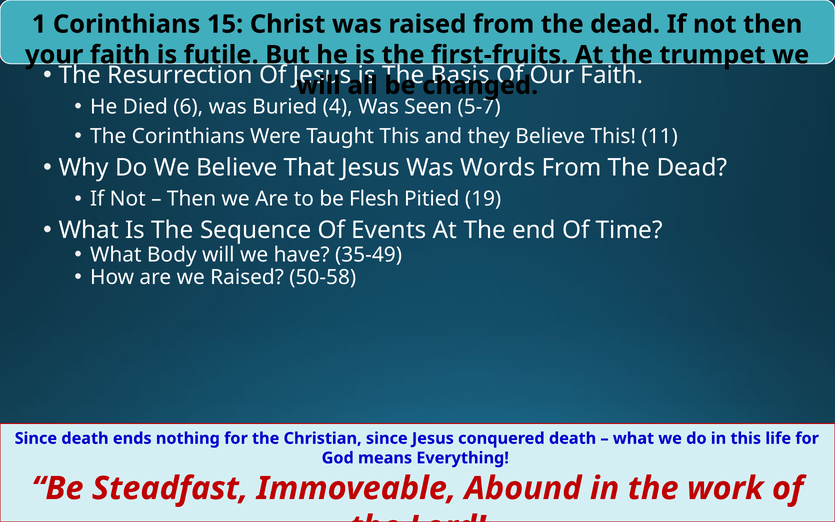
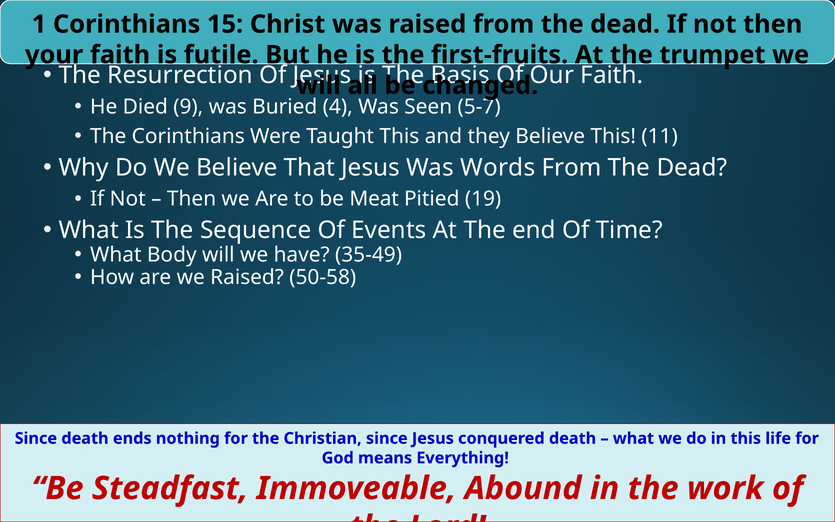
6: 6 -> 9 (188, 107)
Flesh: Flesh -> Meat (374, 199)
